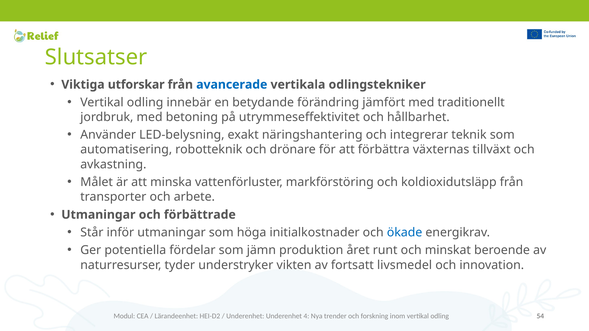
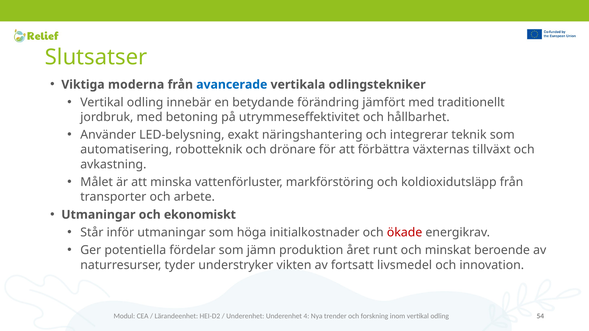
utforskar: utforskar -> moderna (136, 85)
förbättrade: förbättrade -> ekonomiskt (200, 215)
ökade colour: blue -> red (405, 233)
